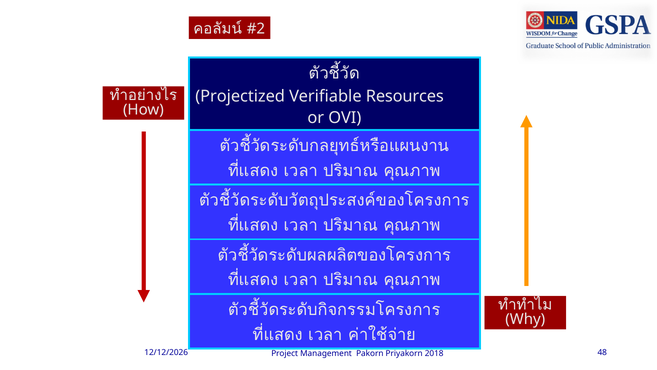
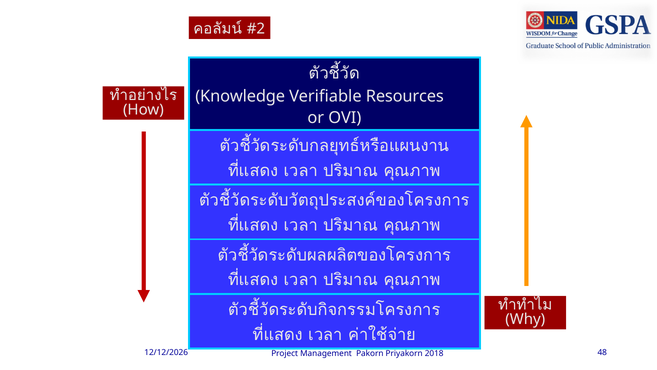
Projectized: Projectized -> Knowledge (240, 96)
